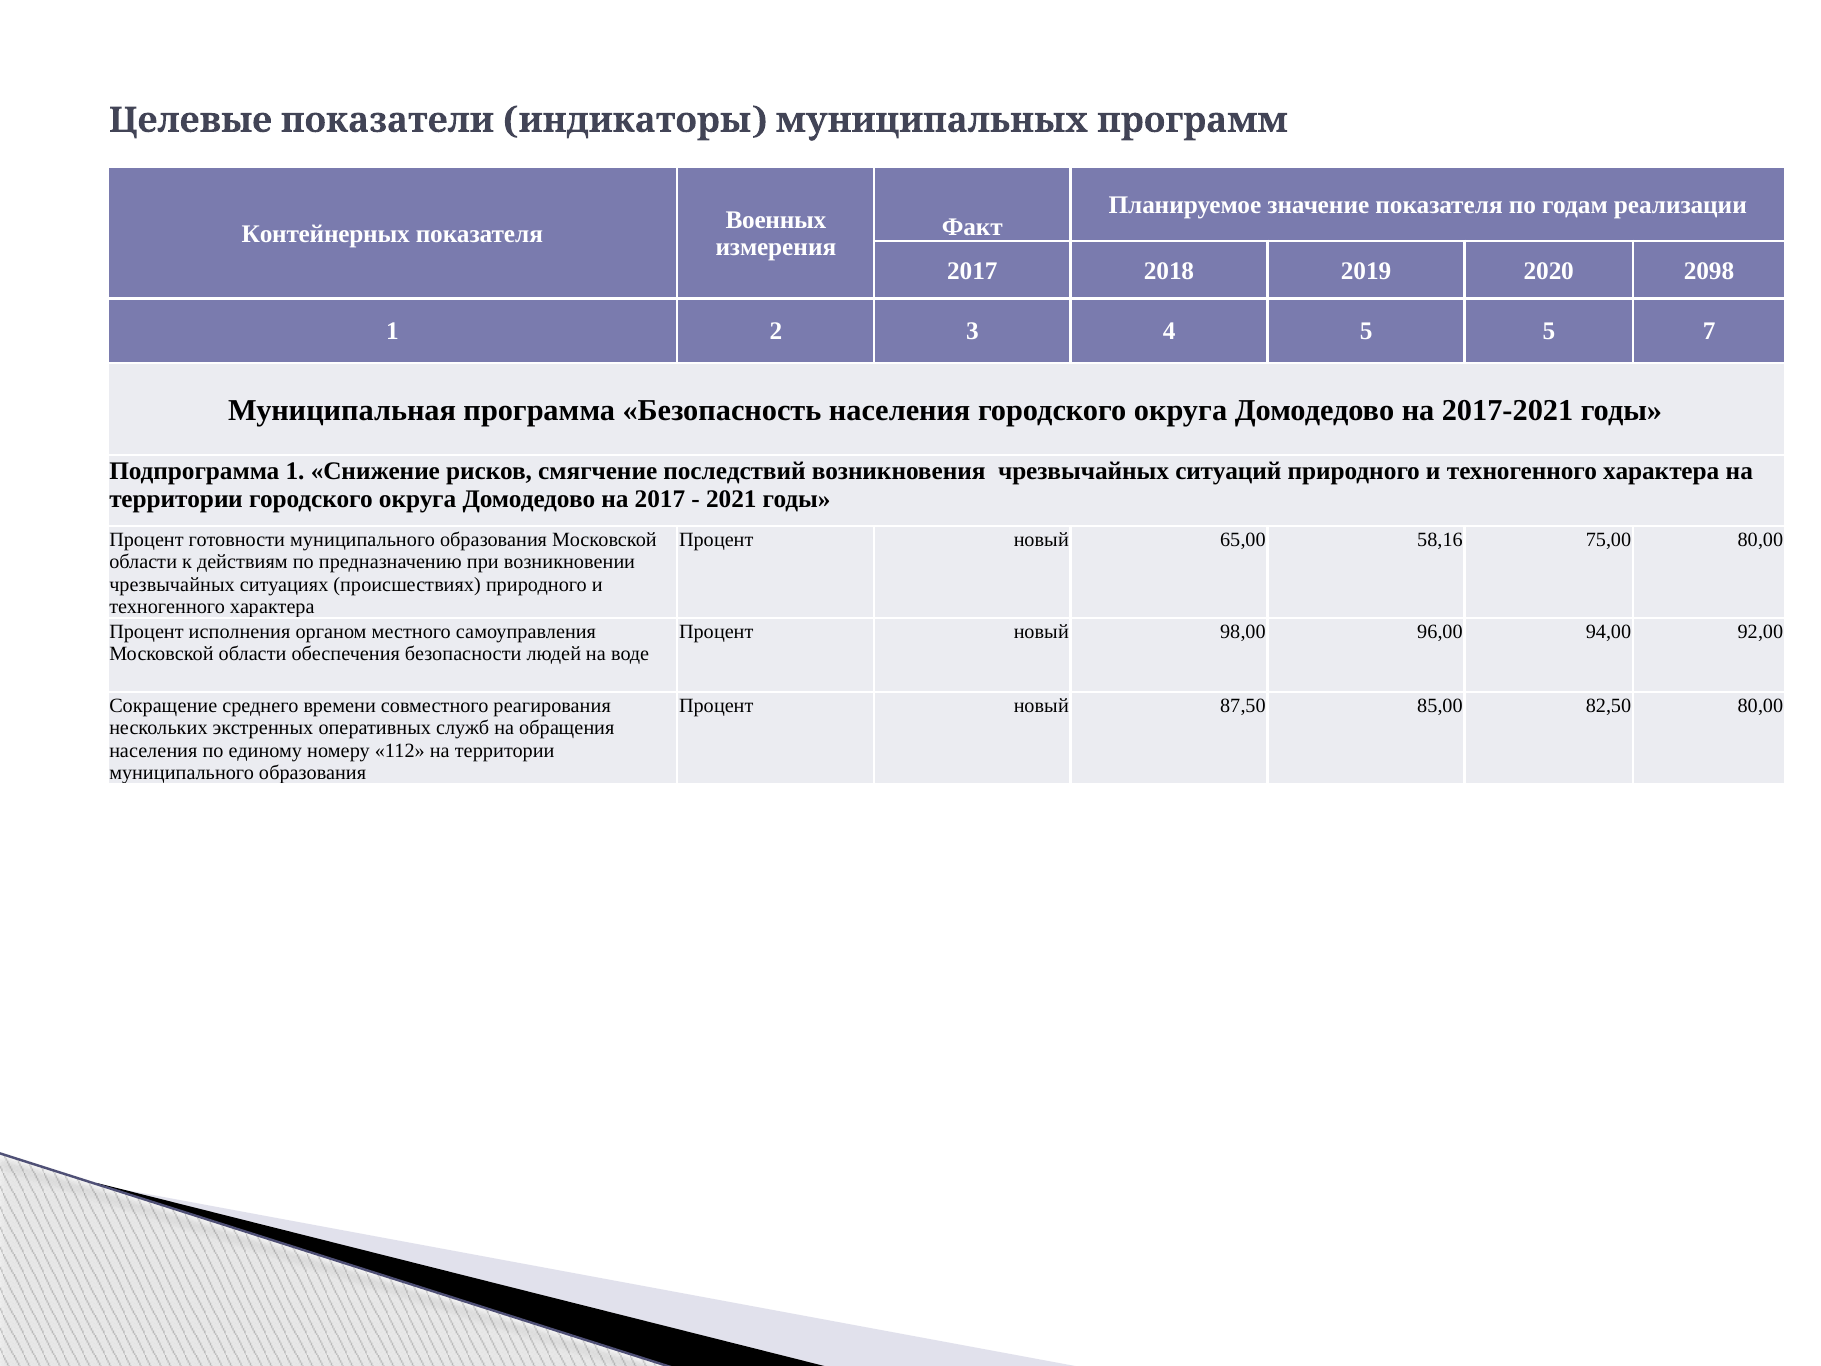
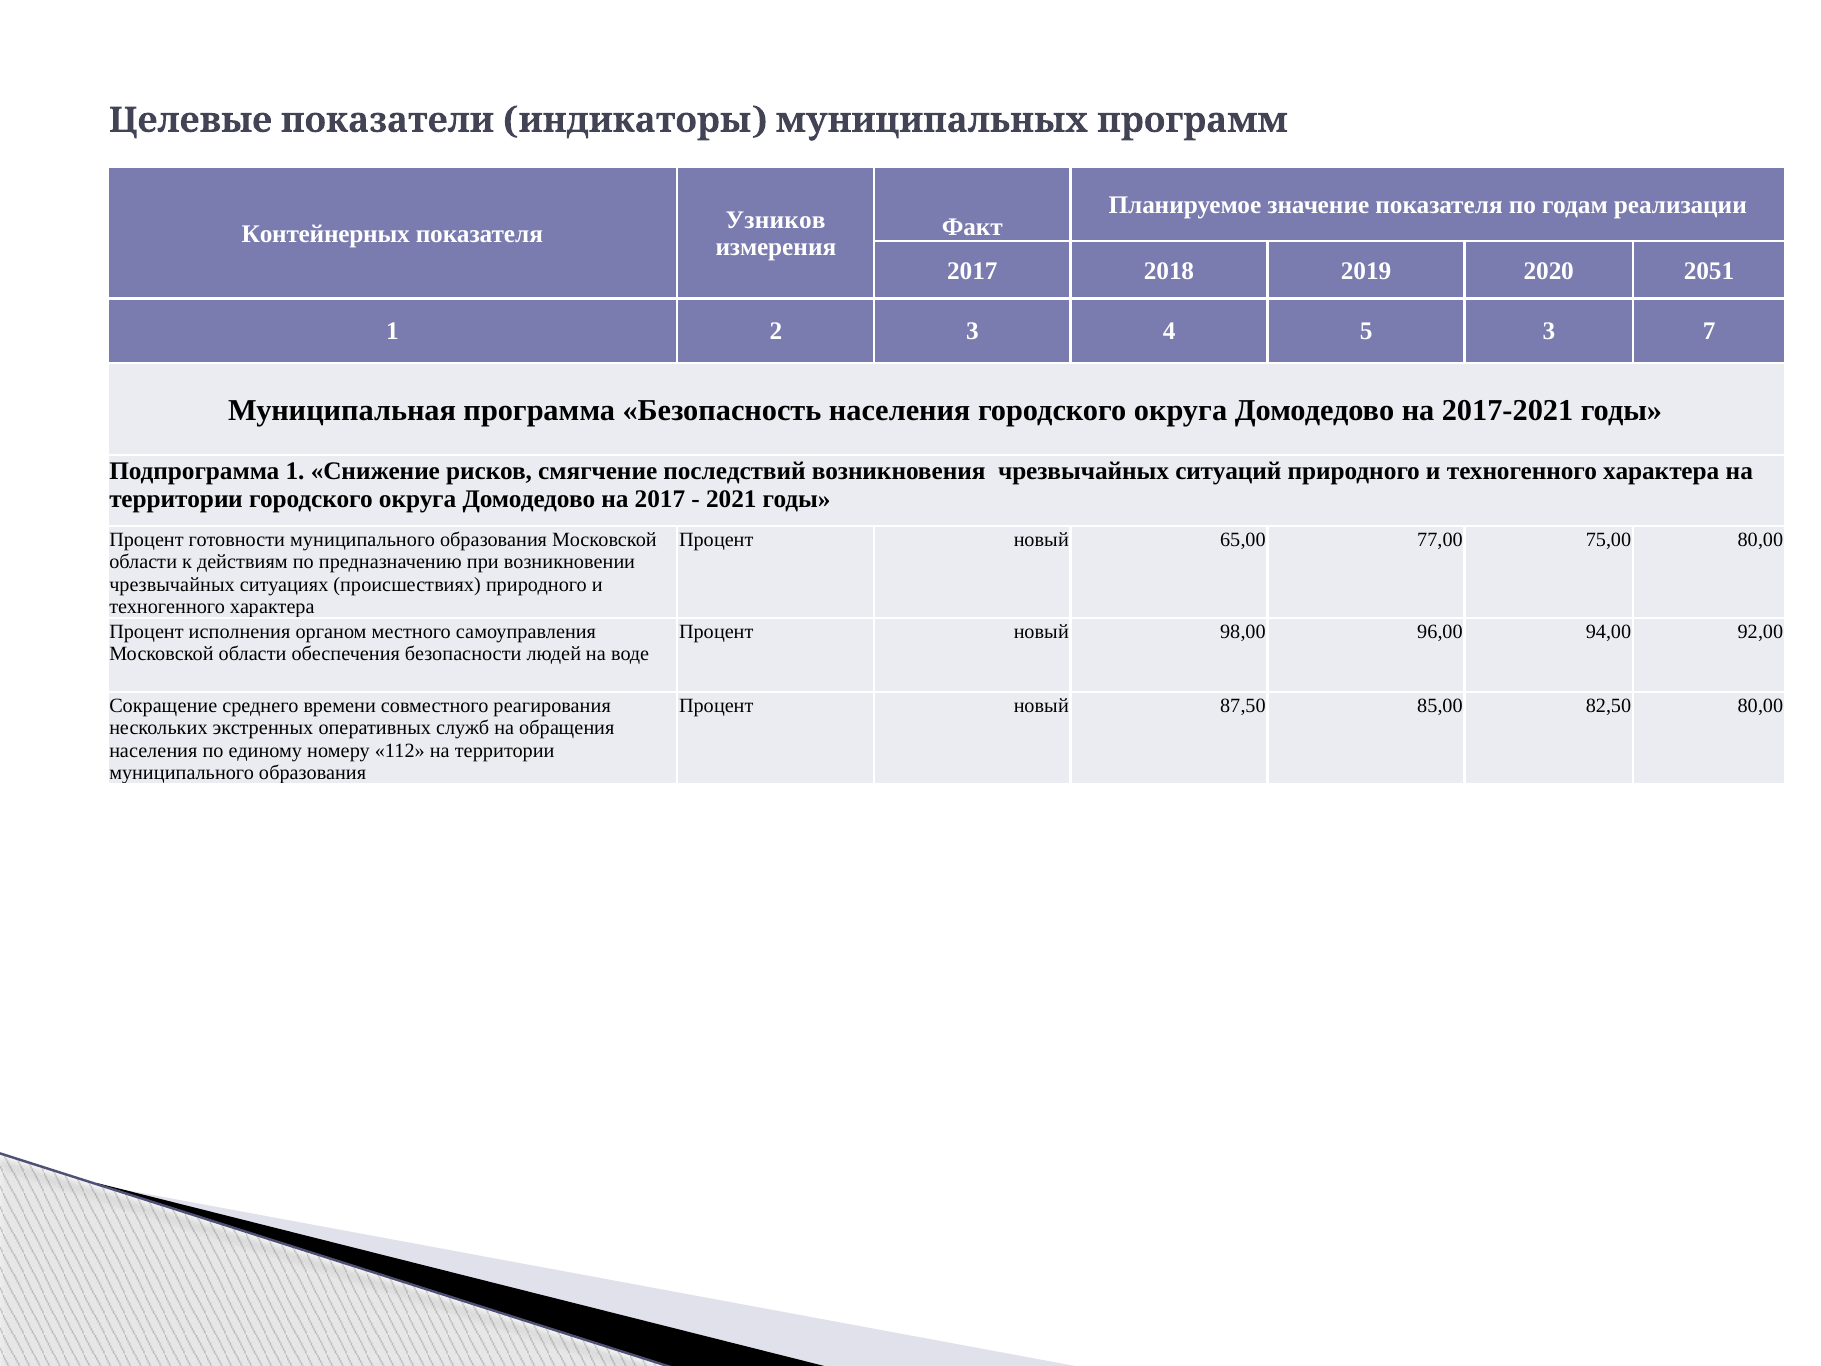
Военных: Военных -> Узников (776, 220)
2098: 2098 -> 2051 (1709, 271)
5 5: 5 -> 3 (1549, 332)
58,16: 58,16 -> 77,00 (1440, 540)
